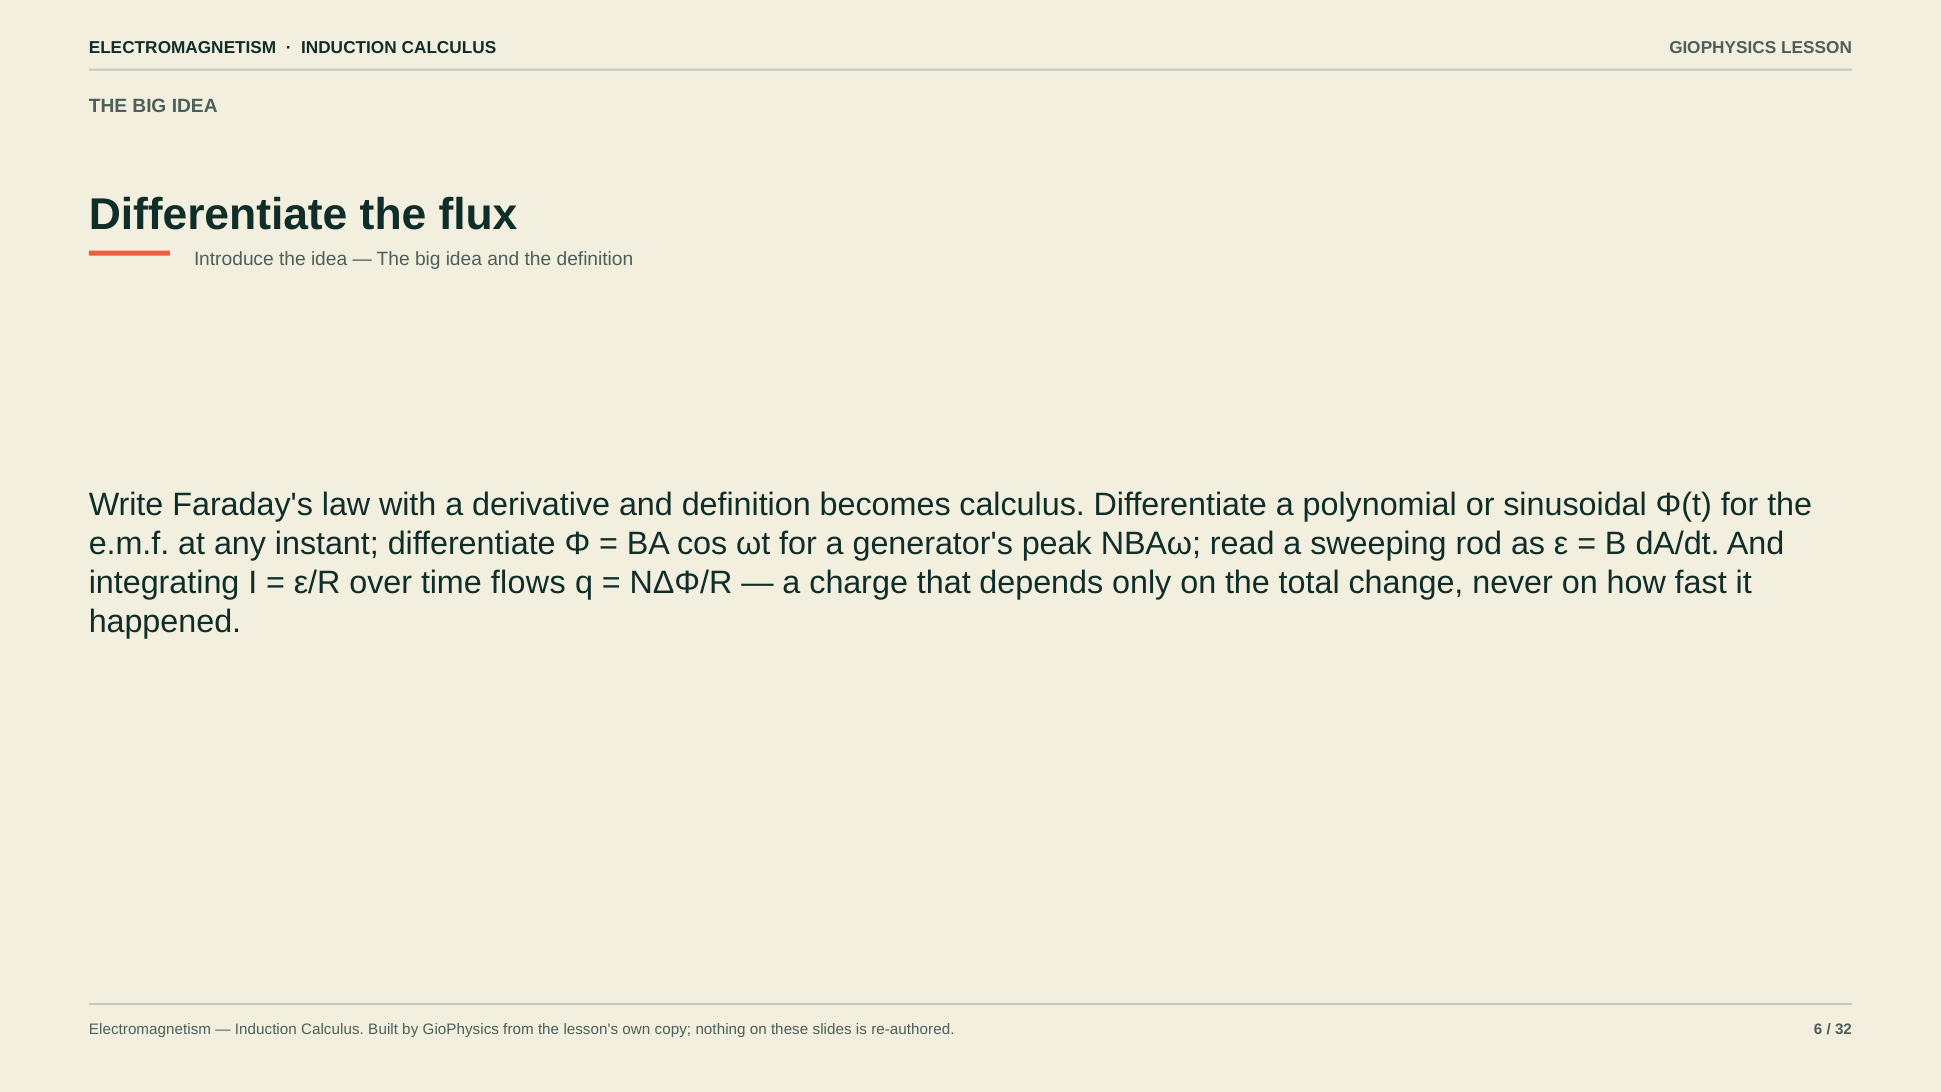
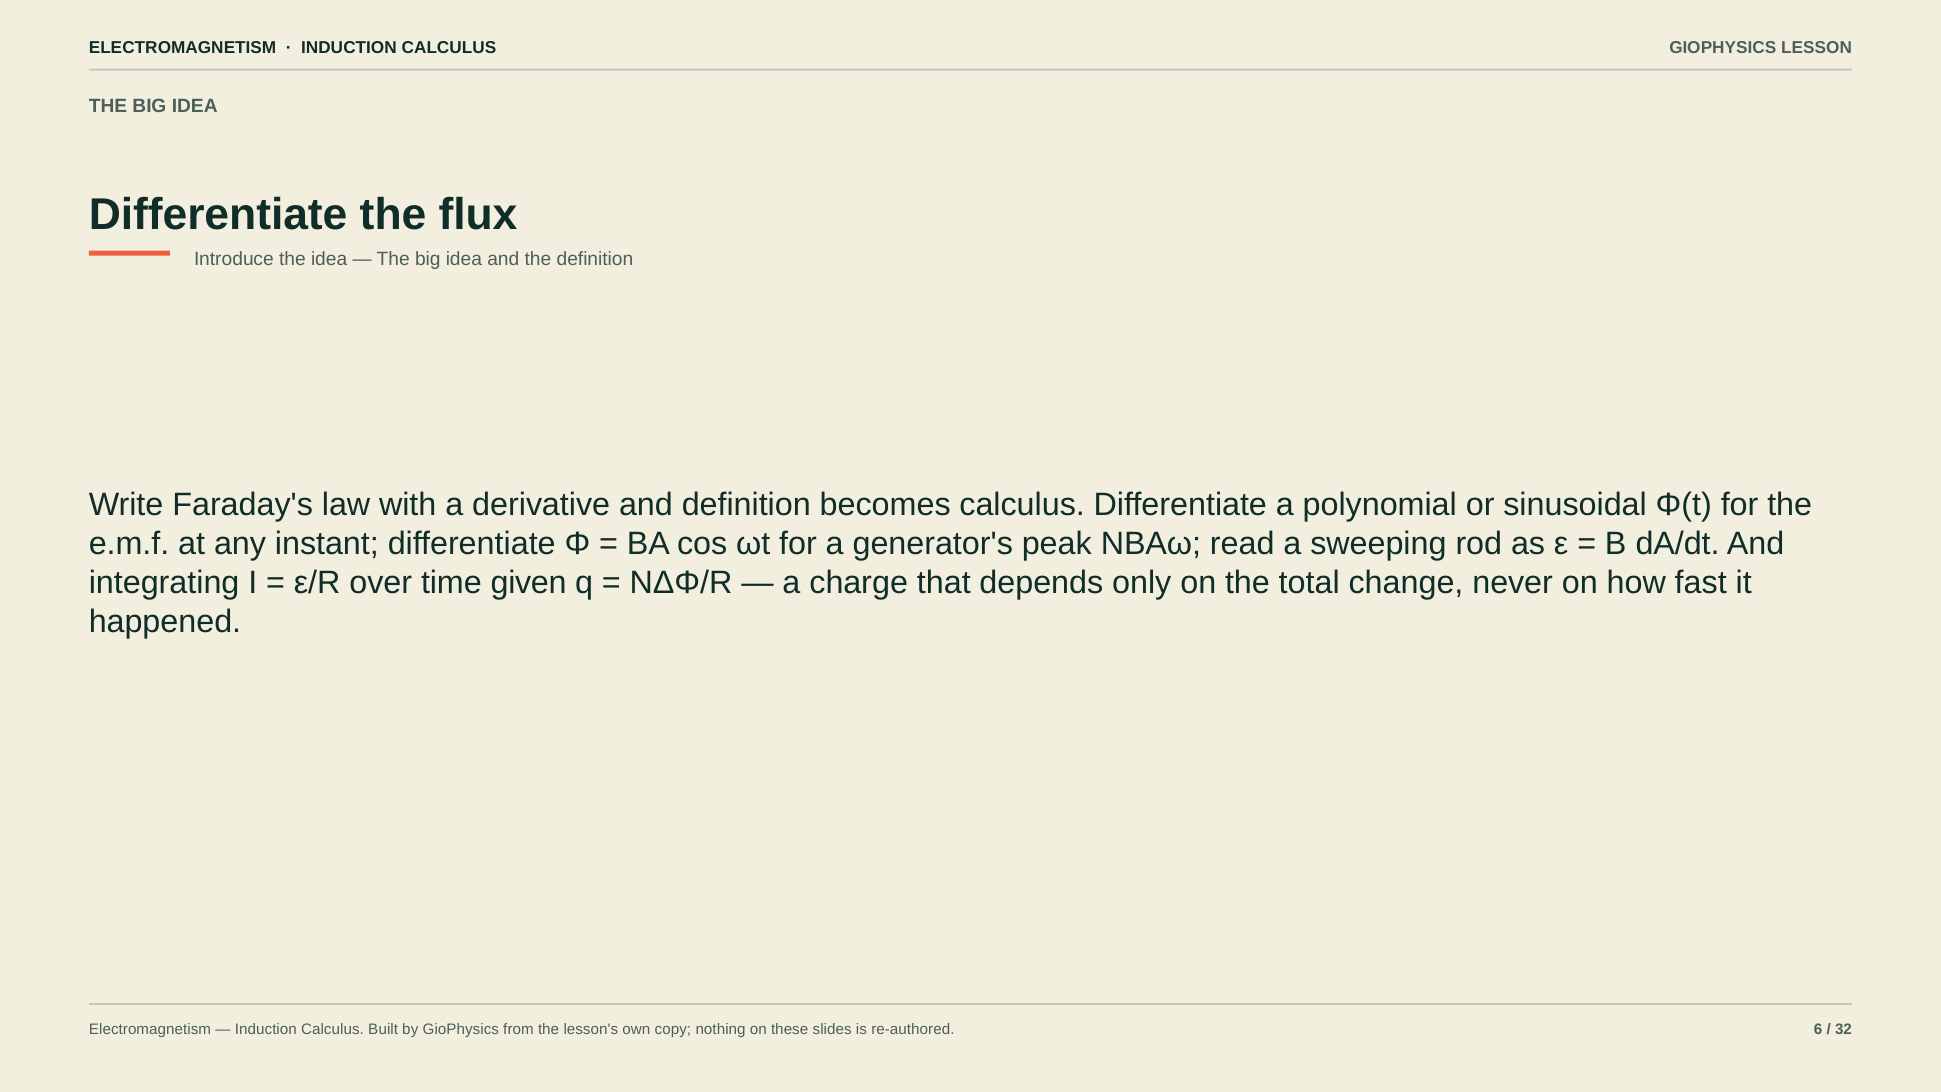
flows: flows -> given (529, 582)
